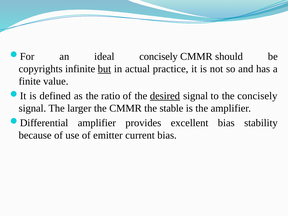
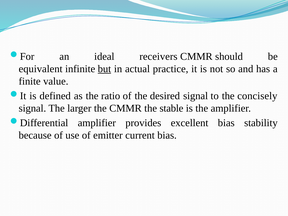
ideal concisely: concisely -> receivers (158, 56)
copyrights: copyrights -> equivalent (41, 69)
desired underline: present -> none (165, 96)
